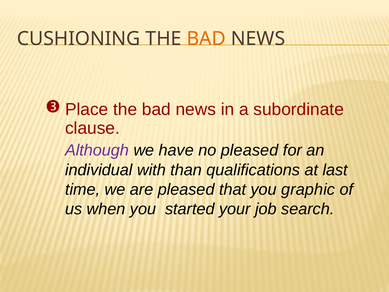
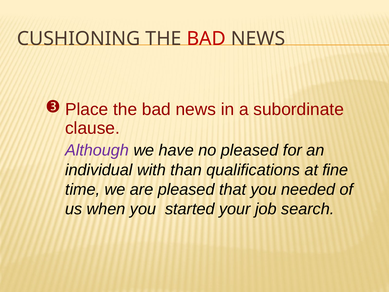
BAD colour: orange -> red (206, 39)
last: last -> fine (335, 170)
graphic: graphic -> needed (308, 189)
